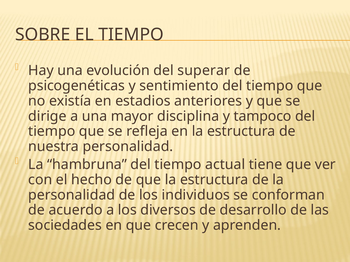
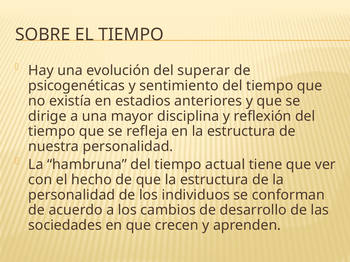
tampoco: tampoco -> reflexión (263, 116)
diversos: diversos -> cambios (168, 210)
